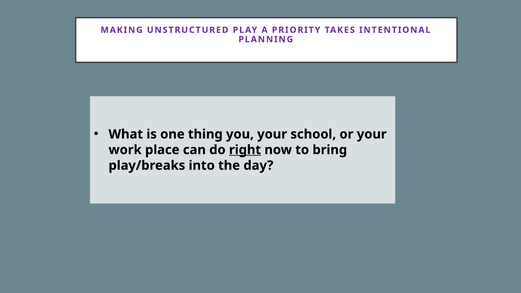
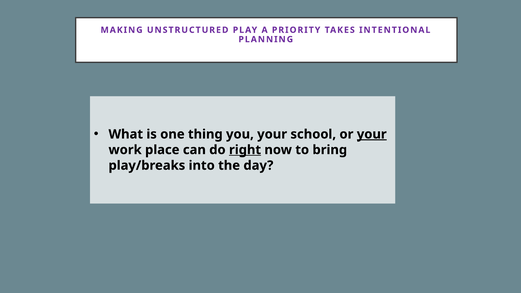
your underline: none -> present (372, 134)
